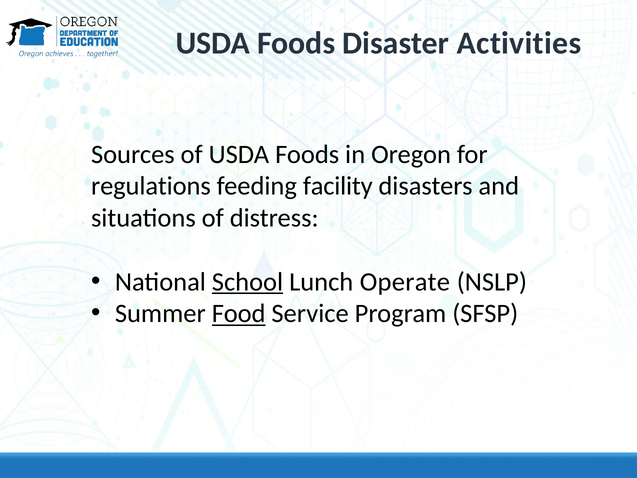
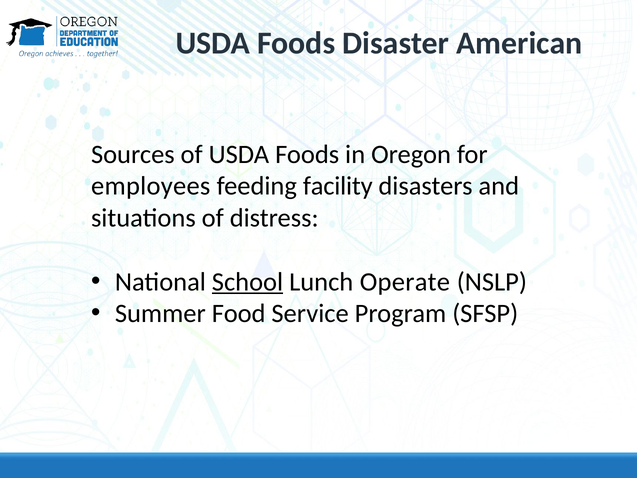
Activities: Activities -> American (519, 43)
regulations: regulations -> employees (151, 186)
Food underline: present -> none (239, 313)
